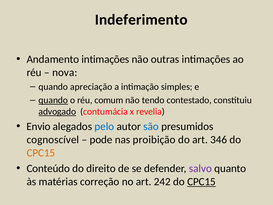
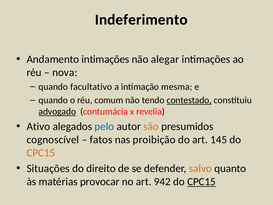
outras: outras -> alegar (165, 59)
apreciação: apreciação -> facultativo (91, 87)
simples: simples -> mesma (177, 87)
quando underline: present -> none (53, 100)
contestado underline: none -> present (189, 100)
Envio: Envio -> Ativo (38, 126)
são colour: blue -> orange (151, 126)
pode: pode -> fatos (101, 140)
346: 346 -> 145 (219, 140)
Conteúdo: Conteúdo -> Situações (48, 168)
salvo colour: purple -> orange (200, 168)
correção: correção -> provocar (100, 182)
242: 242 -> 942 (162, 182)
